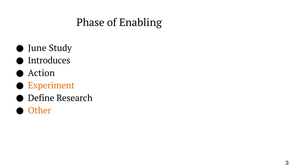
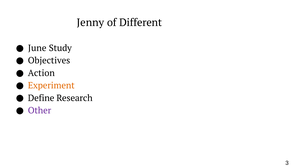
Phase: Phase -> Jenny (90, 23)
Enabling: Enabling -> Different (141, 23)
Introduces: Introduces -> Objectives (49, 60)
Other colour: orange -> purple (40, 110)
